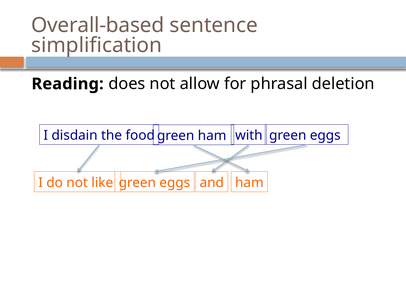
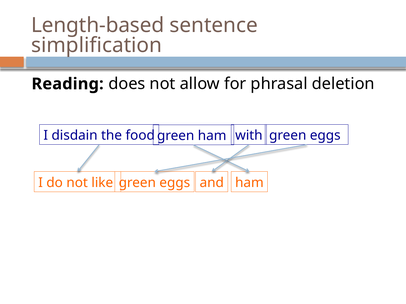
Overall-based: Overall-based -> Length-based (98, 25)
